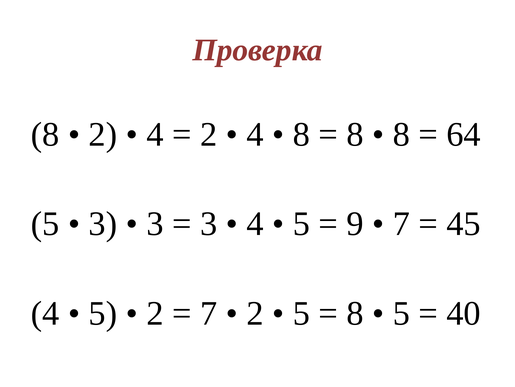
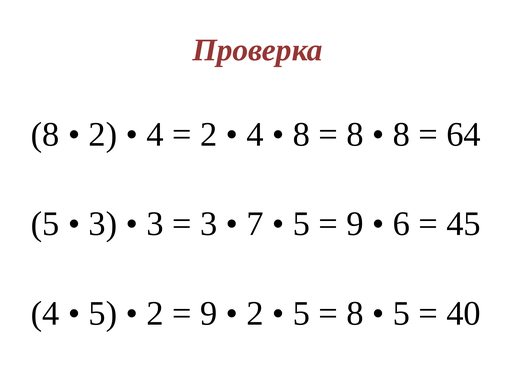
4: 4 -> 7 (255, 223)
7: 7 -> 6 (401, 223)
7: 7 -> 9 (209, 313)
